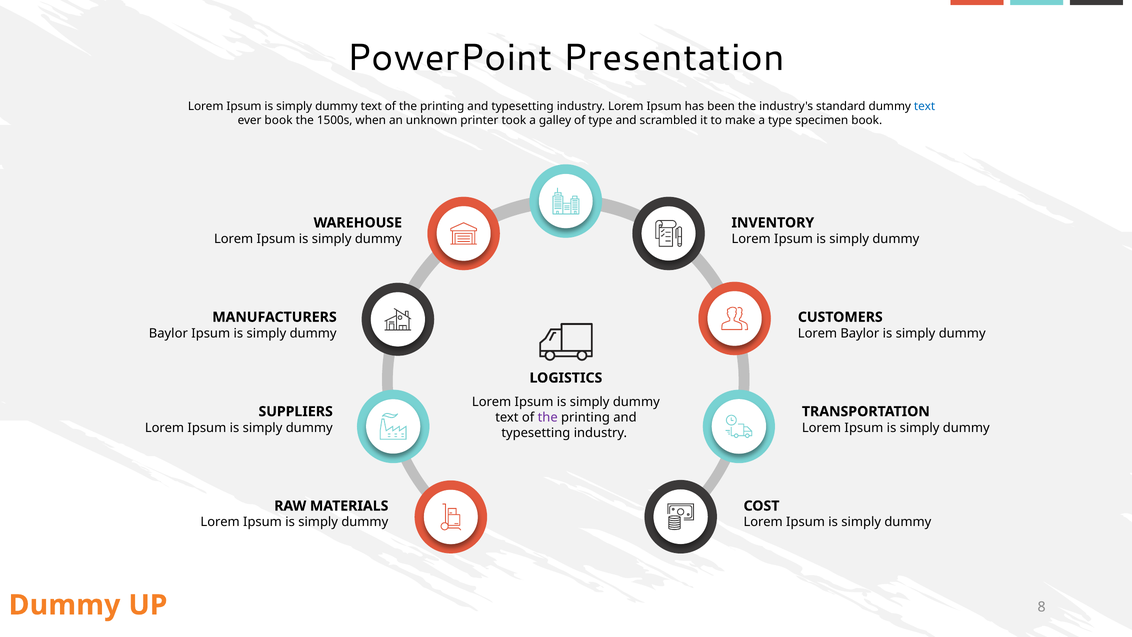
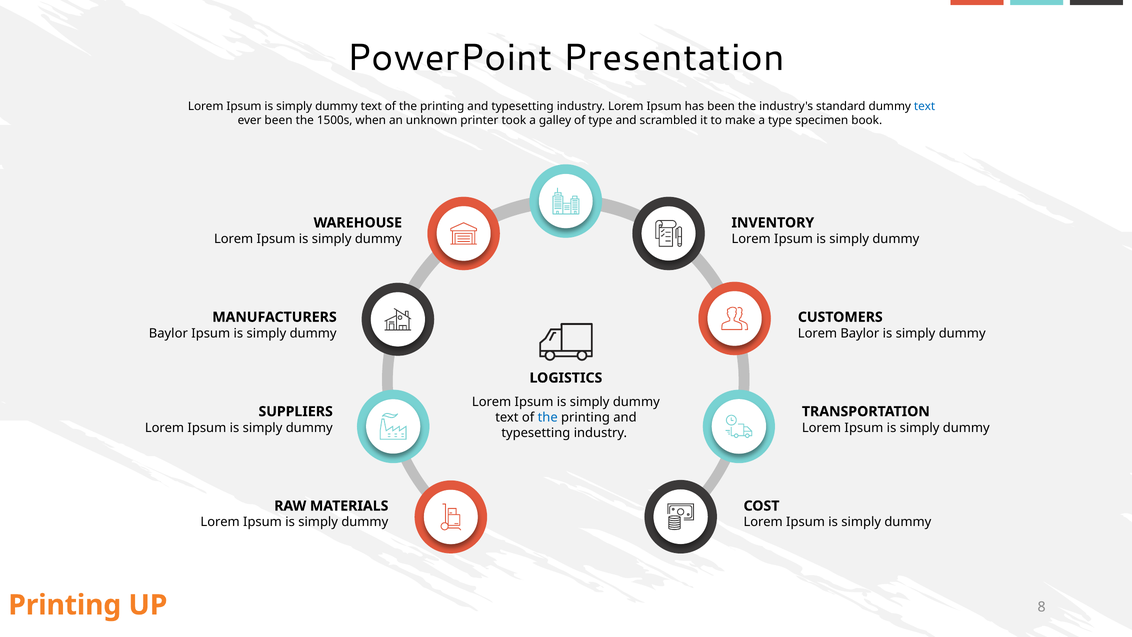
ever book: book -> been (278, 121)
the colour: purple -> blue (548, 417)
Dummy: Dummy -> Printing (65, 605)
